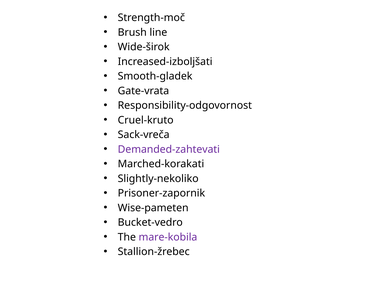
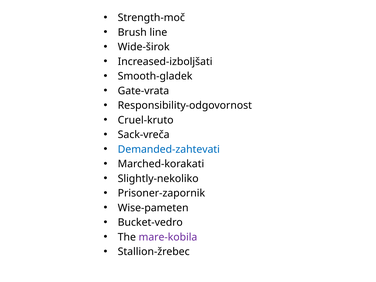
Demanded-zahtevati colour: purple -> blue (169, 149)
